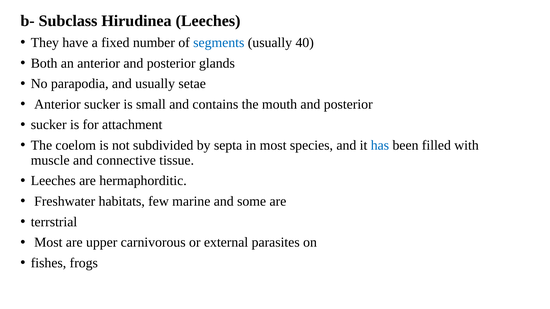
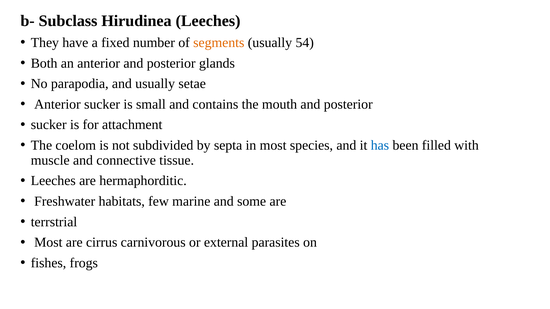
segments colour: blue -> orange (219, 43)
40: 40 -> 54 (305, 43)
upper: upper -> cirrus (102, 243)
